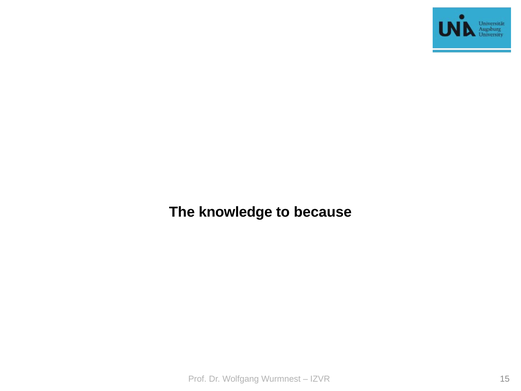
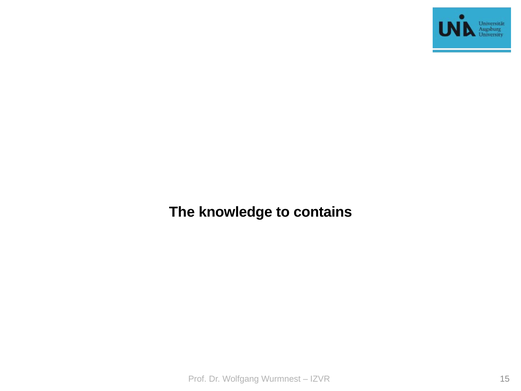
because: because -> contains (323, 212)
